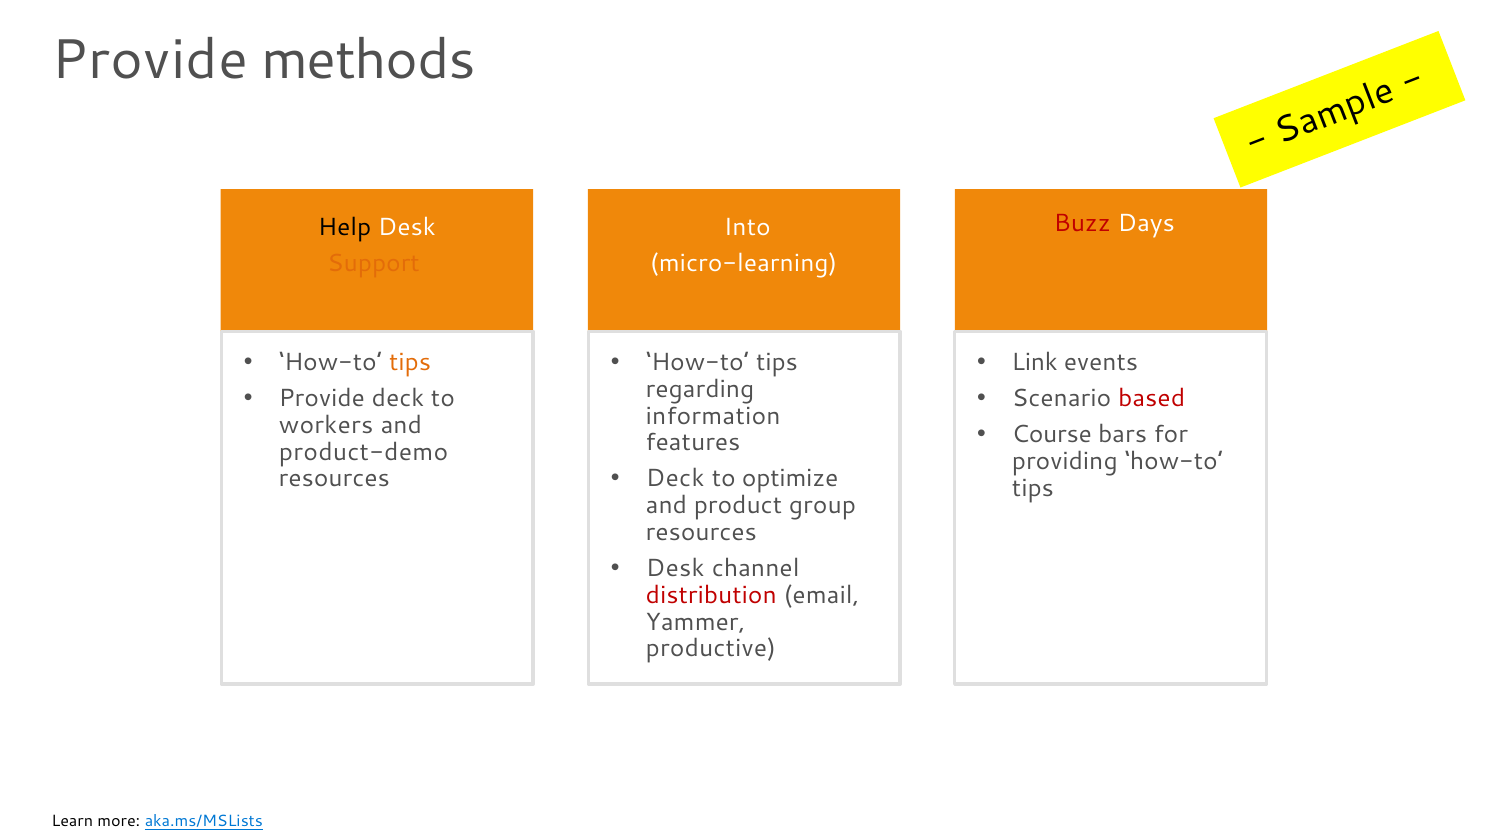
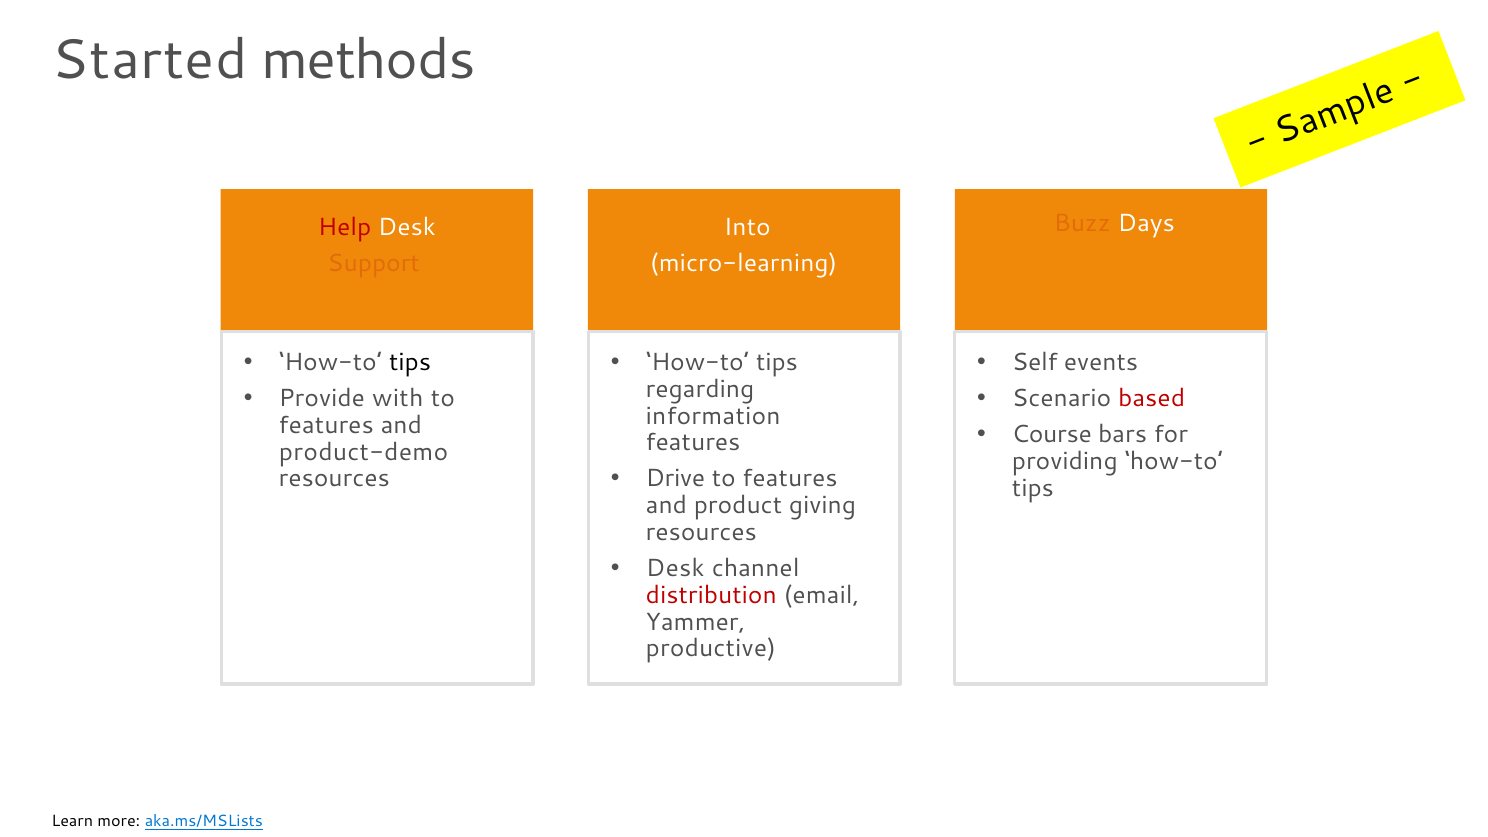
Provide: Provide -> Started (150, 60)
Buzz colour: red -> orange (1082, 223)
Help colour: black -> red (345, 227)
tips colour: orange -> black (410, 362)
Link: Link -> Self (1035, 362)
Provide deck: deck -> with (398, 398)
workers: workers -> features (326, 425)
Deck: Deck -> Drive (675, 479)
optimize: optimize -> features (790, 479)
group: group -> giving (822, 506)
